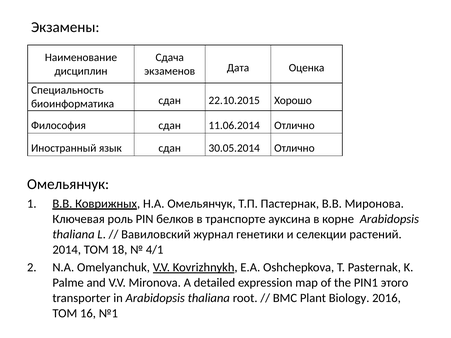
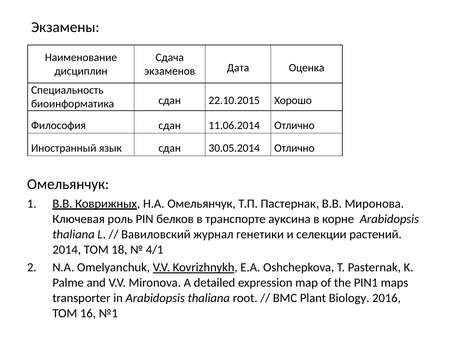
этого: этого -> maps (395, 283)
